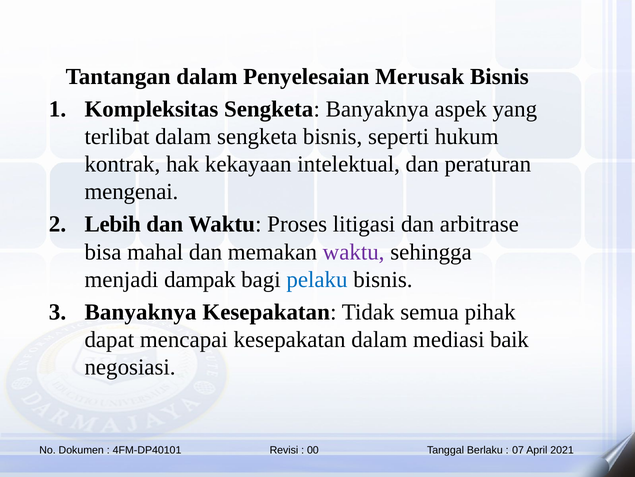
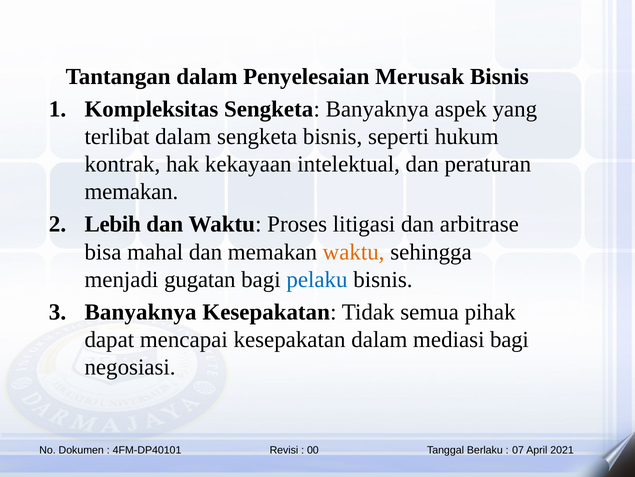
mengenai: mengenai -> memakan (131, 192)
waktu colour: purple -> orange (354, 252)
dampak: dampak -> gugatan (200, 279)
mediasi baik: baik -> bagi (509, 339)
